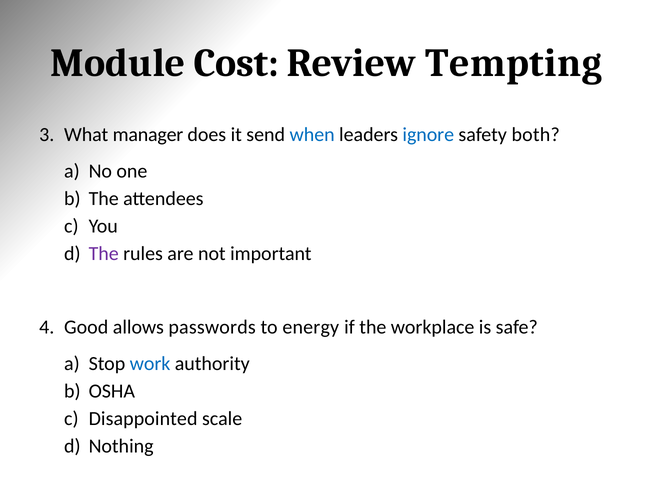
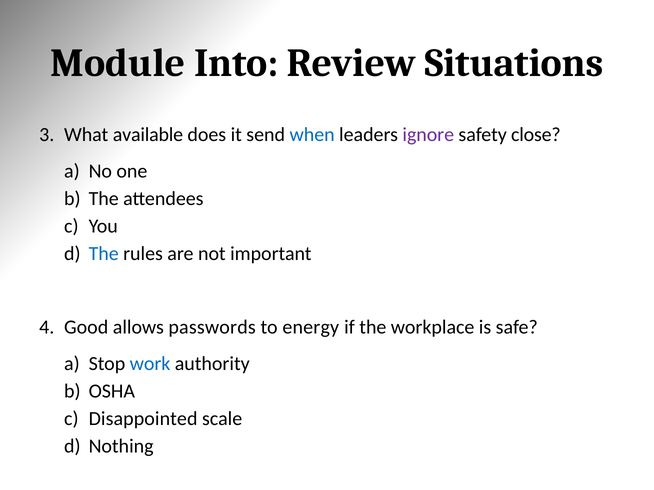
Cost: Cost -> Into (236, 63)
Tempting: Tempting -> Situations (514, 63)
manager: manager -> available (148, 135)
ignore colour: blue -> purple (428, 135)
both: both -> close (536, 135)
The colour: purple -> blue (104, 254)
